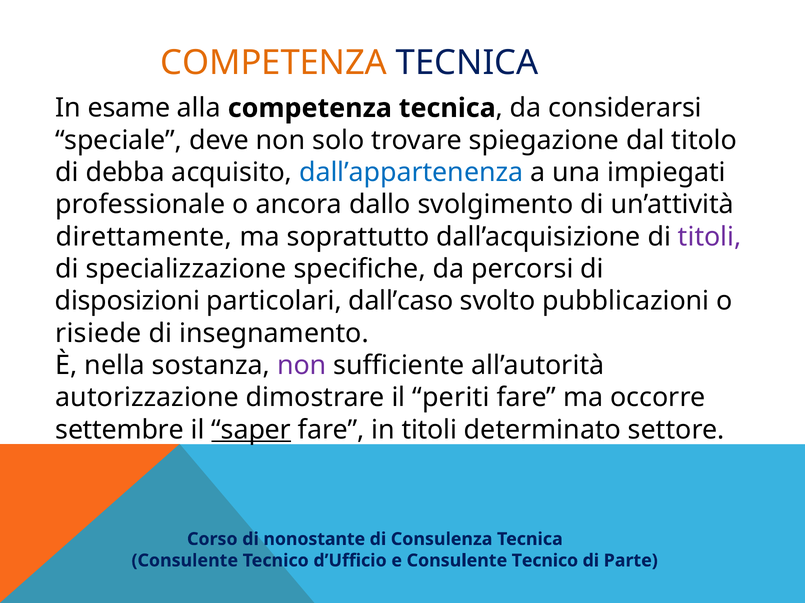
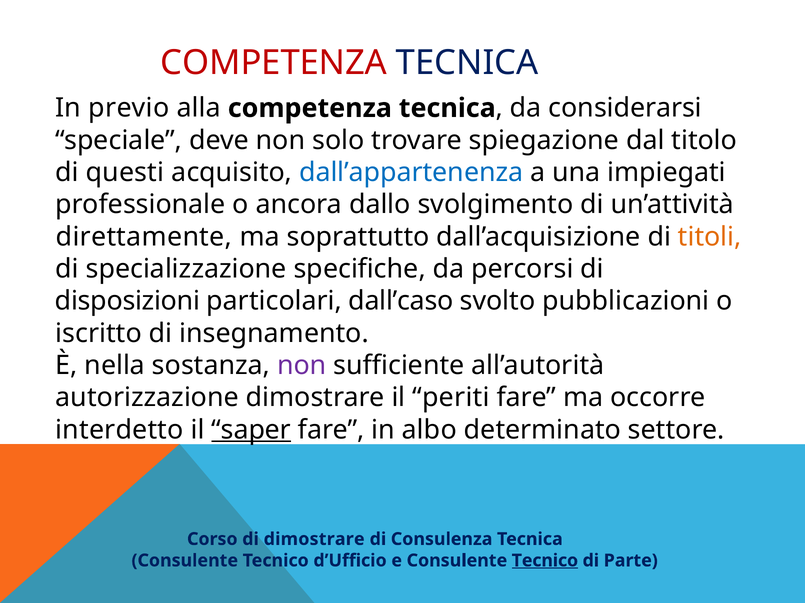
COMPETENZA colour: orange -> red (274, 63)
esame: esame -> previo (129, 108)
debba: debba -> questi (125, 173)
titoli colour: purple -> orange (710, 237)
risiede: risiede -> iscritto (99, 334)
settembre: settembre -> interdetto (119, 430)
in titoli: titoli -> albo (429, 430)
di nonostante: nonostante -> dimostrare (314, 540)
Tecnico underline: none -> present (545, 561)
